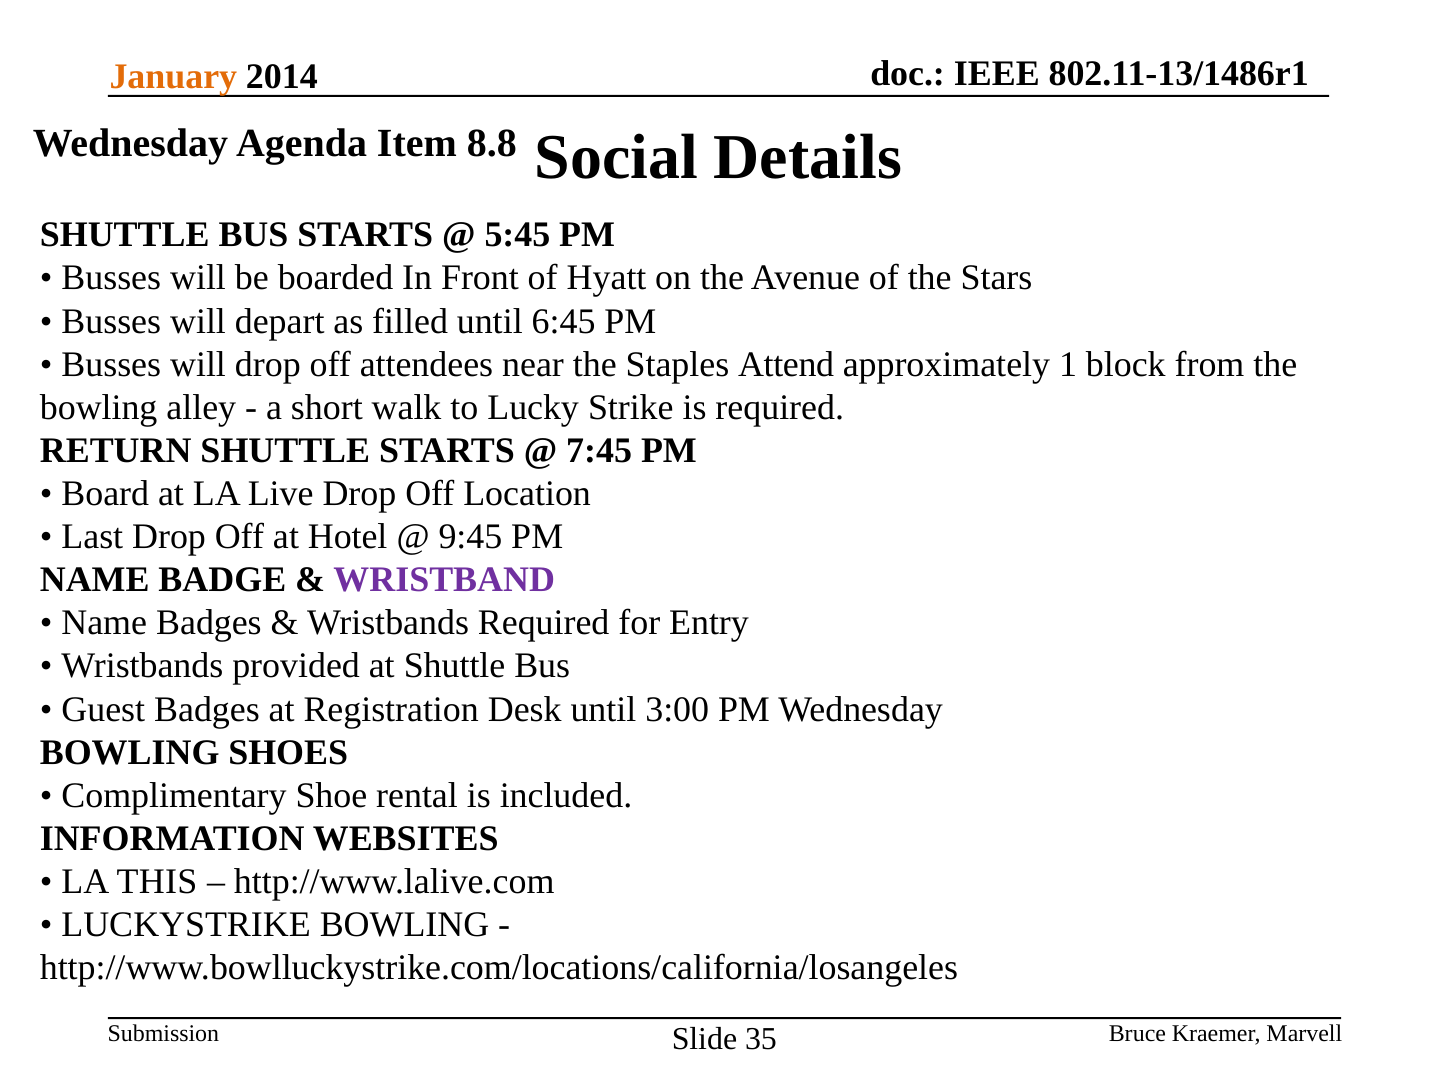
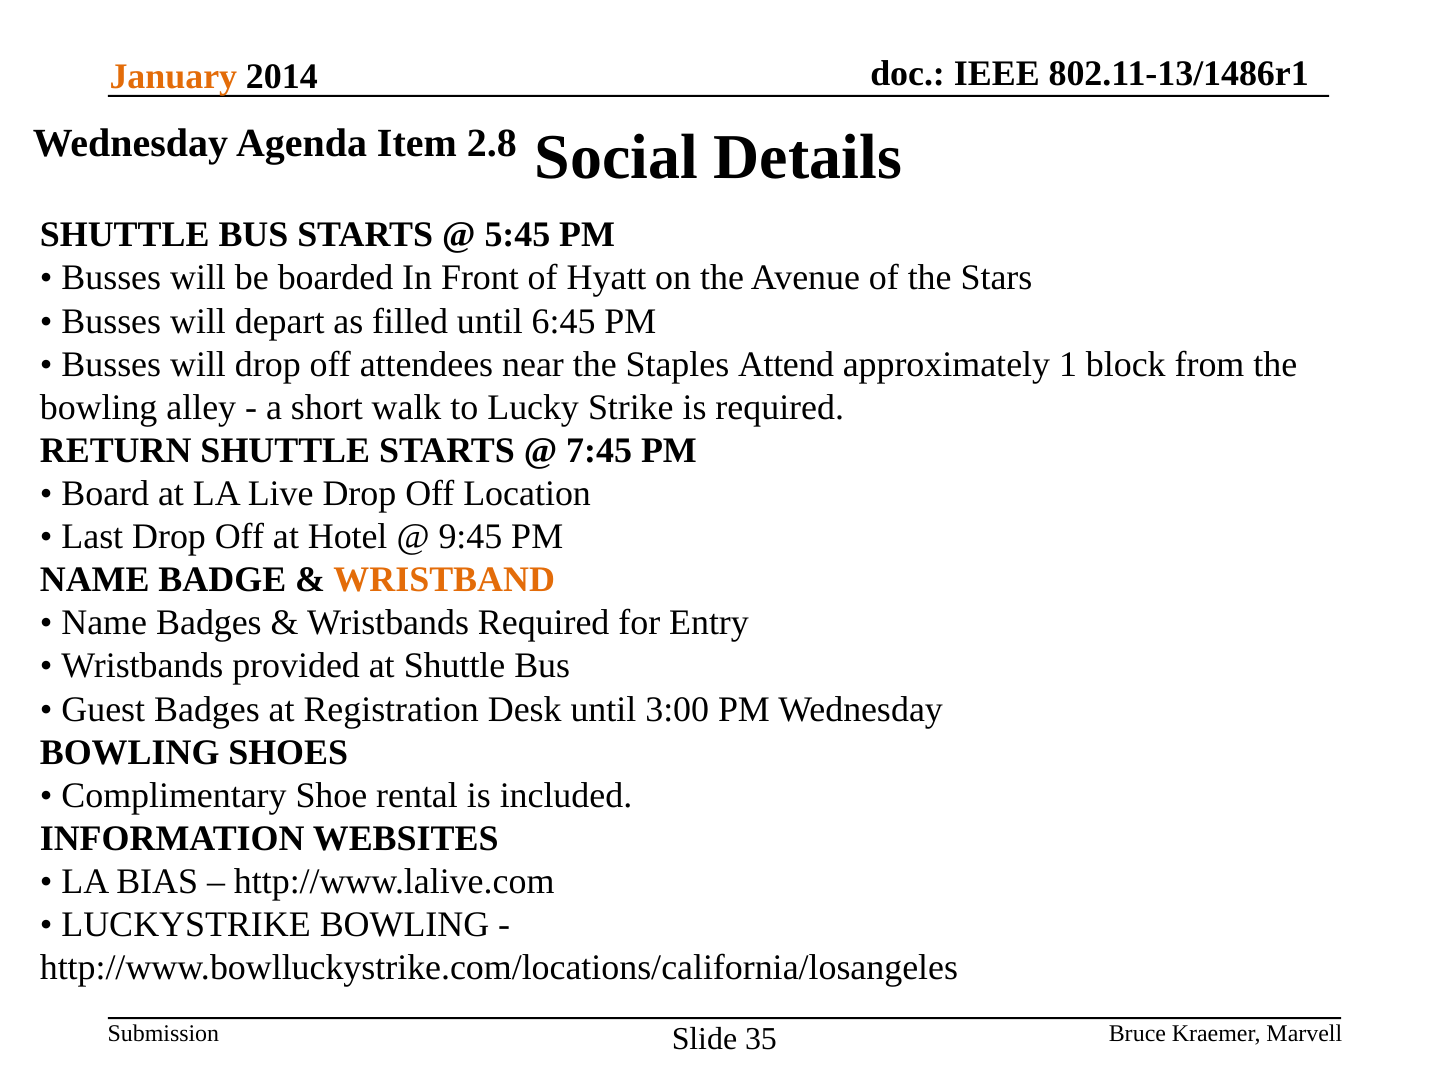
8.8: 8.8 -> 2.8 (492, 143)
WRISTBAND colour: purple -> orange (444, 580)
THIS: THIS -> BIAS (157, 882)
